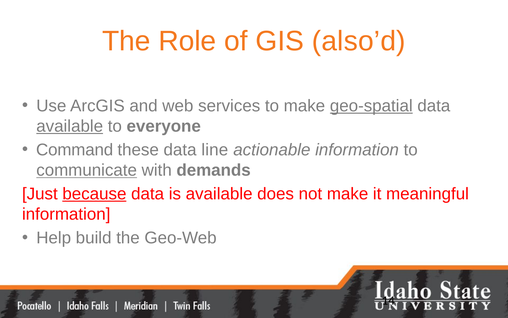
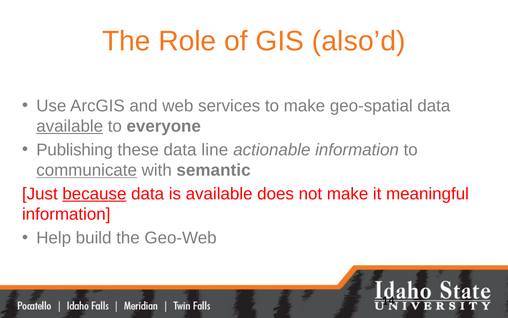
geo-spatial underline: present -> none (371, 106)
Command: Command -> Publishing (75, 150)
demands: demands -> semantic (214, 170)
